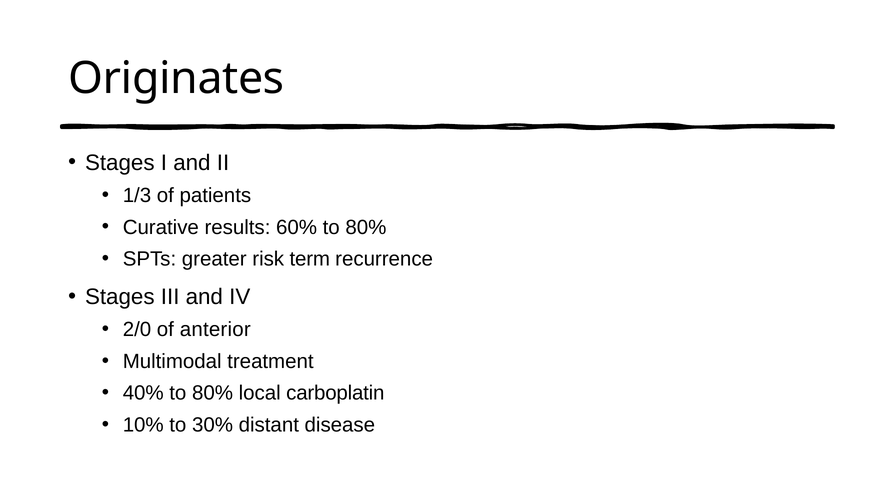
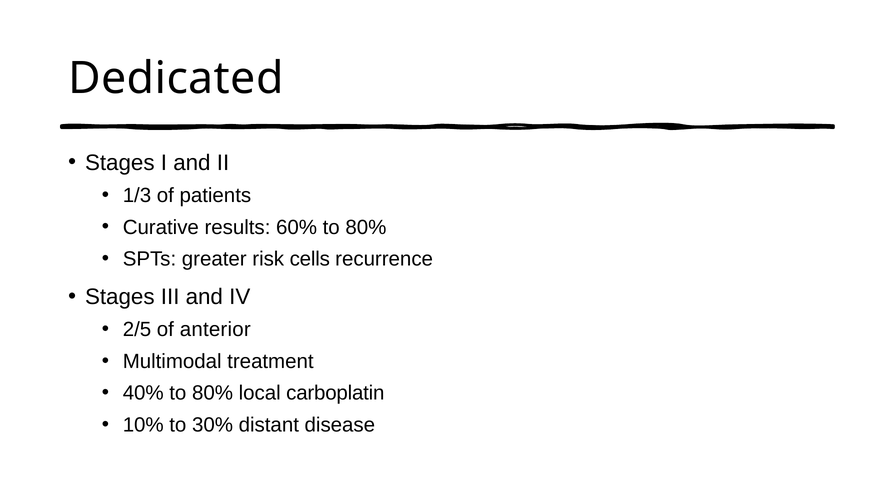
Originates: Originates -> Dedicated (176, 79)
term: term -> cells (310, 259)
2/0: 2/0 -> 2/5 (137, 329)
